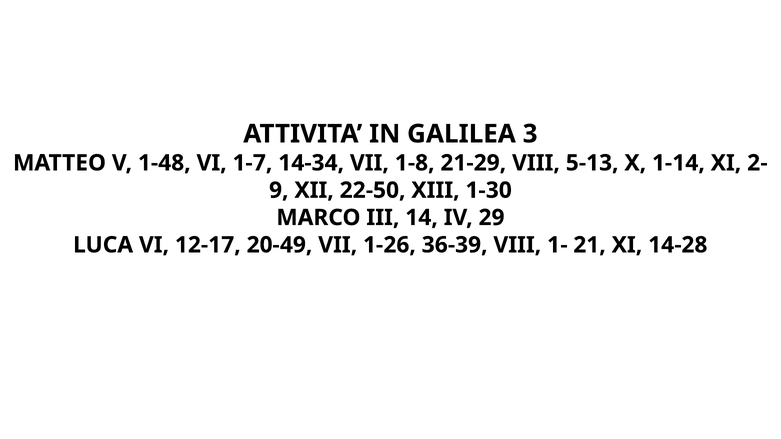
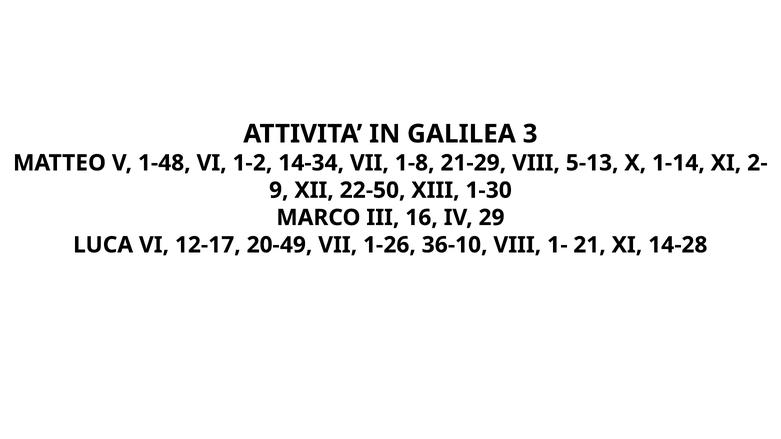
1-7: 1-7 -> 1-2 (252, 163)
14: 14 -> 16 (422, 218)
36-39: 36-39 -> 36-10 (455, 245)
